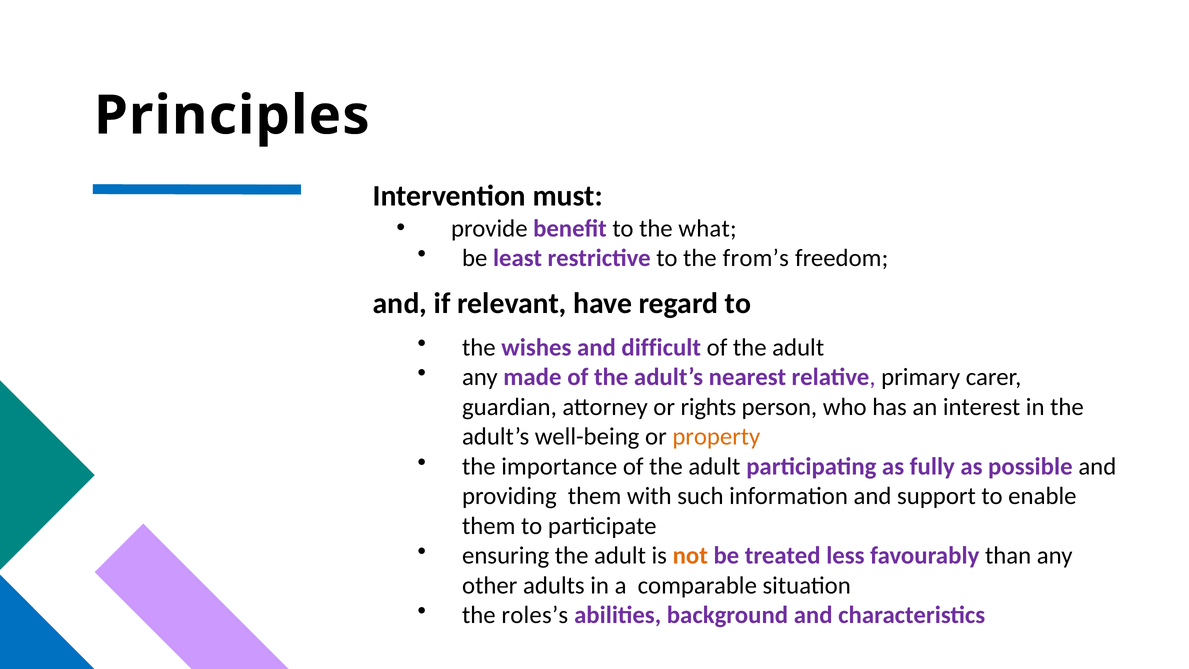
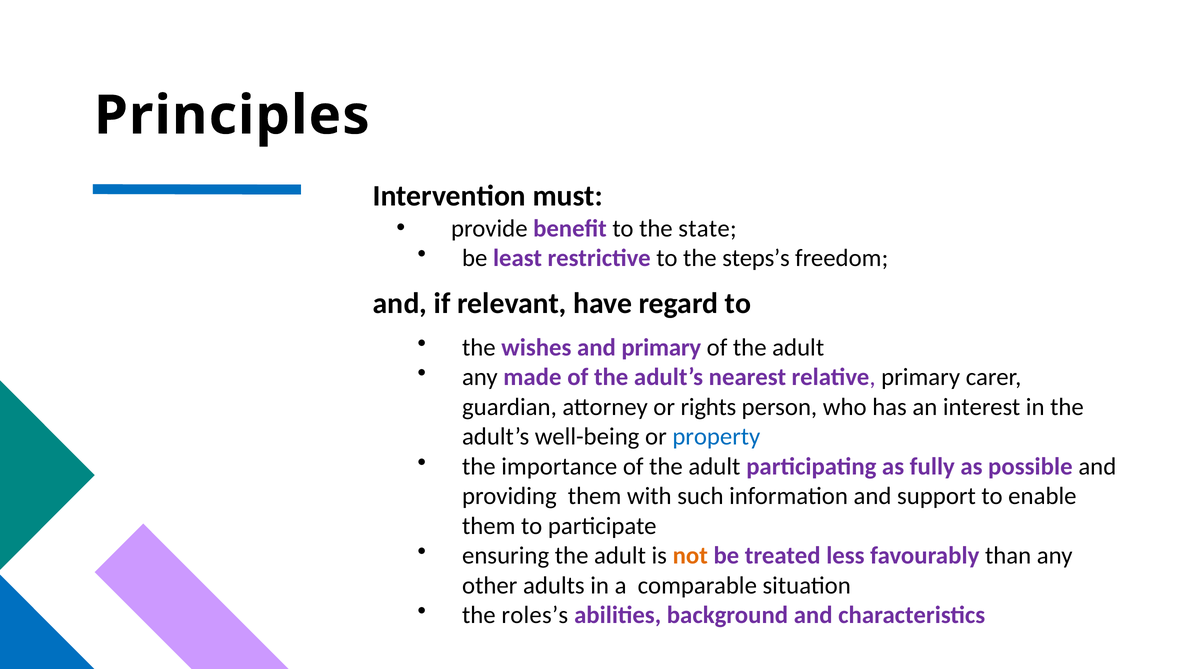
what: what -> state (708, 228)
from’s: from’s -> steps’s (756, 258)
and difficult: difficult -> primary (661, 347)
property colour: orange -> blue (716, 437)
